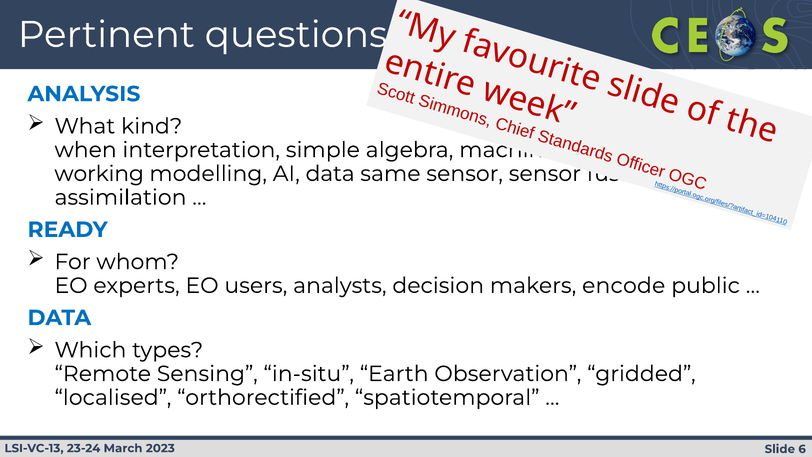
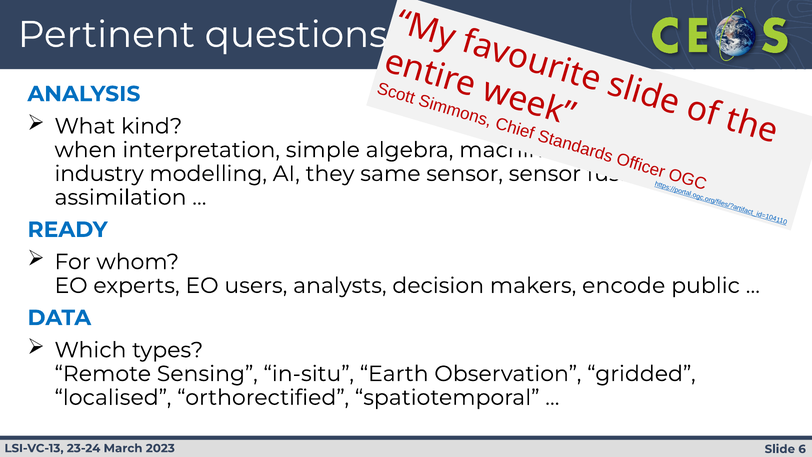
working: working -> industry (99, 174)
AI data: data -> they (330, 174)
